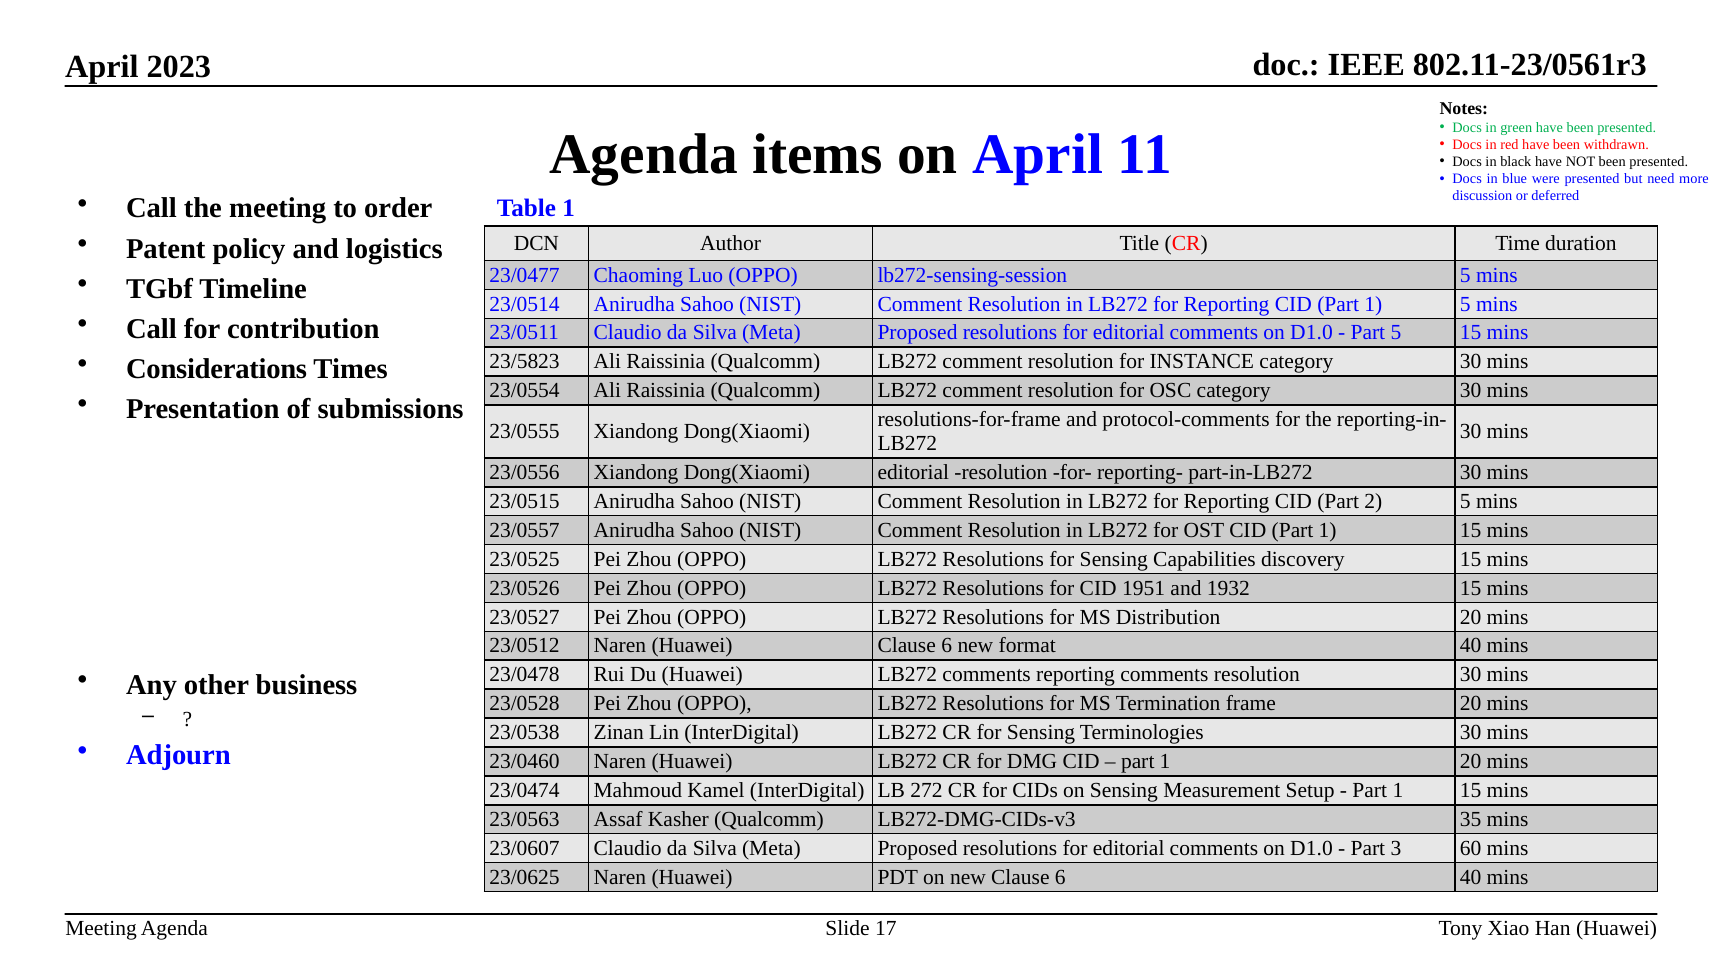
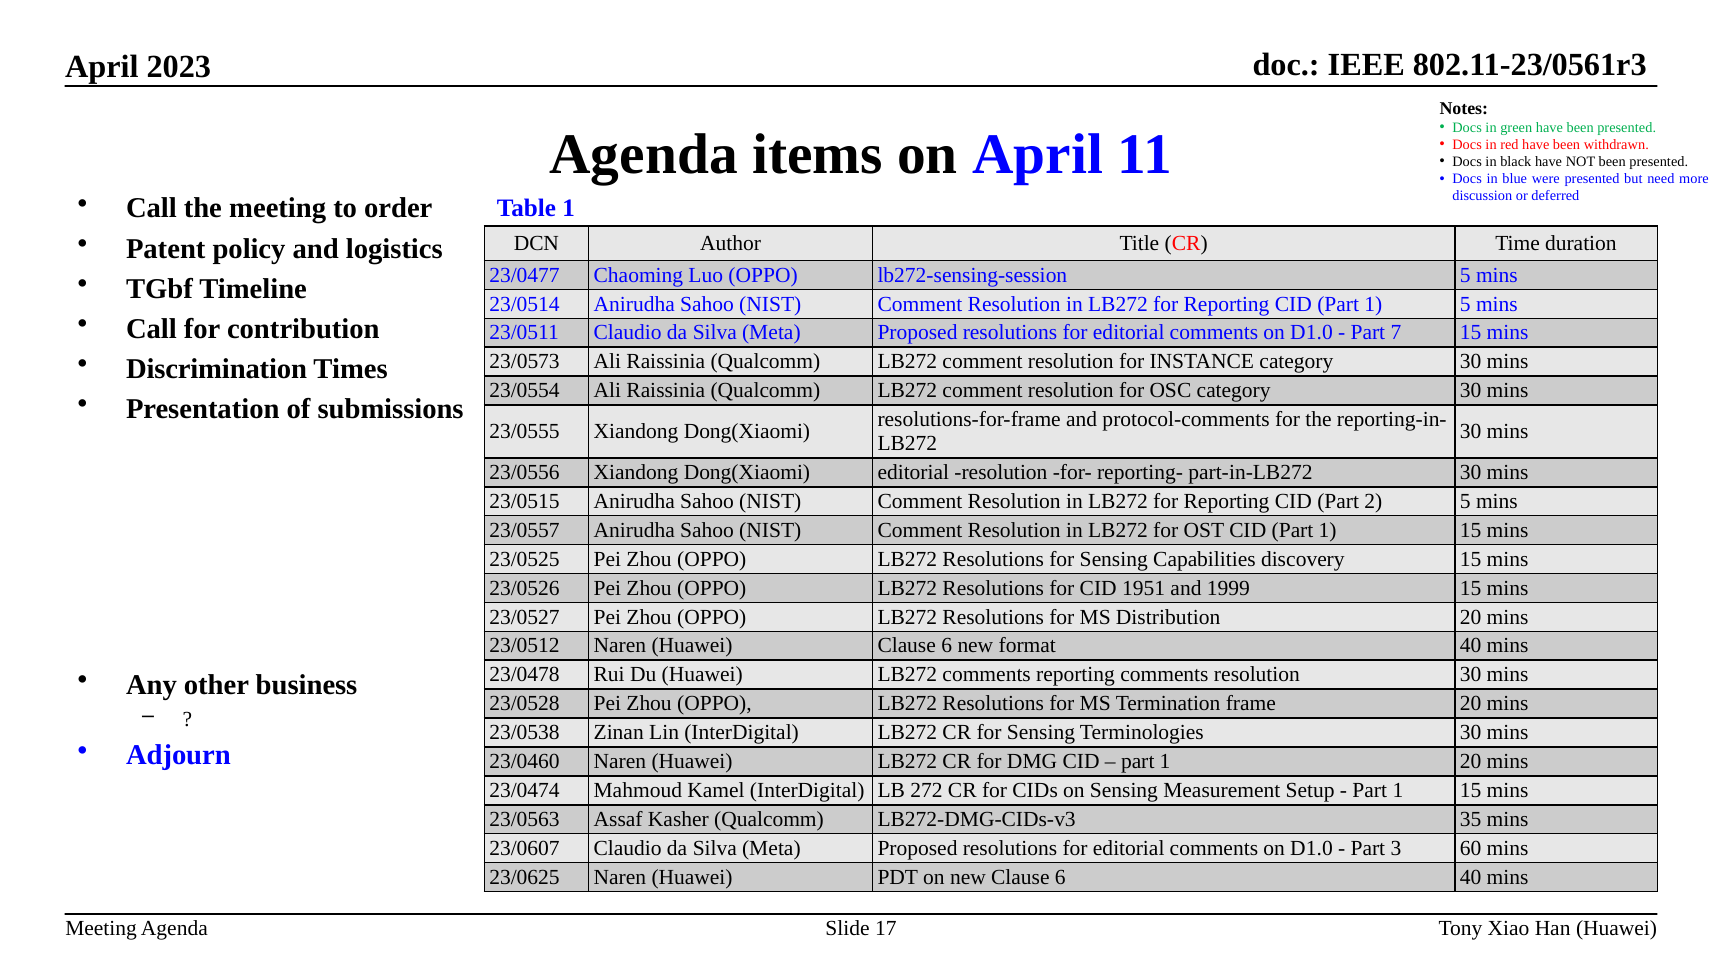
Part 5: 5 -> 7 (1396, 333)
23/5823: 23/5823 -> 23/0573 (525, 362)
Considerations: Considerations -> Discrimination (217, 369)
1932: 1932 -> 1999 (1228, 588)
